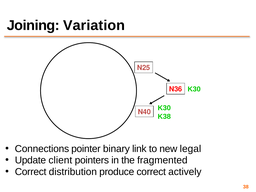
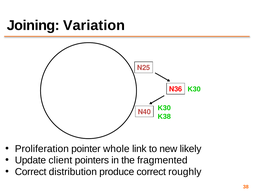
Connections: Connections -> Proliferation (42, 149)
binary: binary -> whole (116, 149)
legal: legal -> likely (191, 149)
actively: actively -> roughly (185, 172)
